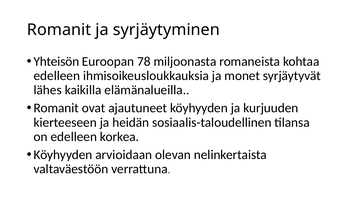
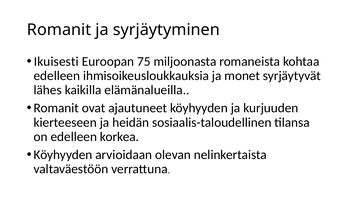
Yhteisön: Yhteisön -> Ikuisesti (56, 61)
78: 78 -> 75 (144, 61)
